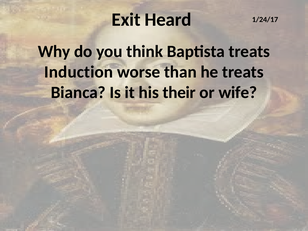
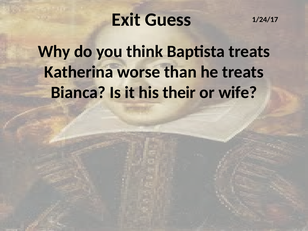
Heard: Heard -> Guess (168, 20)
Induction: Induction -> Katherina (79, 72)
